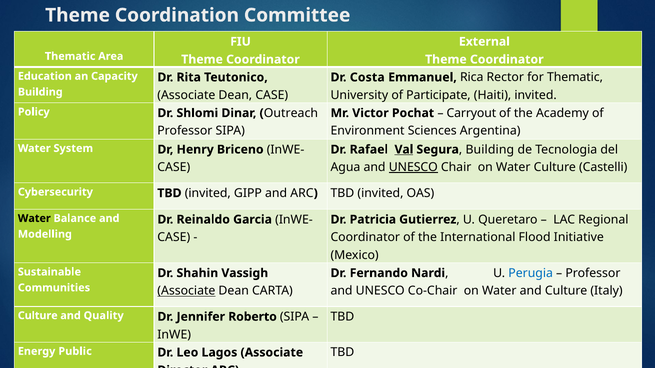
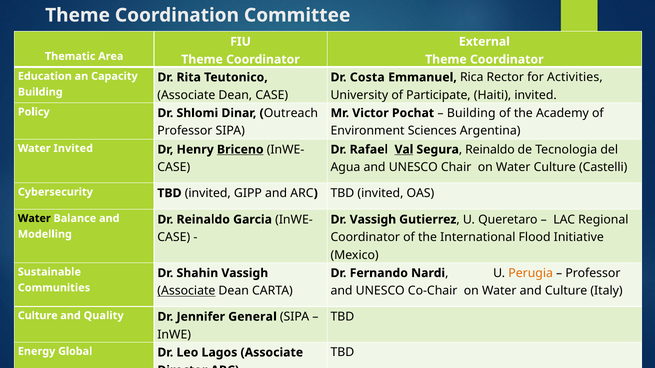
for Thematic: Thematic -> Activities (575, 77)
Carryout: Carryout -> Building (471, 113)
Water System: System -> Invited (73, 148)
Briceno underline: none -> present (240, 150)
Building: Building -> Reinaldo (490, 150)
UNESCO underline: present -> none (413, 168)
Dr Patricia: Patricia -> Vassigh (373, 220)
Perugia colour: blue -> orange (531, 273)
Roberto: Roberto -> General (252, 317)
Public: Public -> Global (75, 352)
